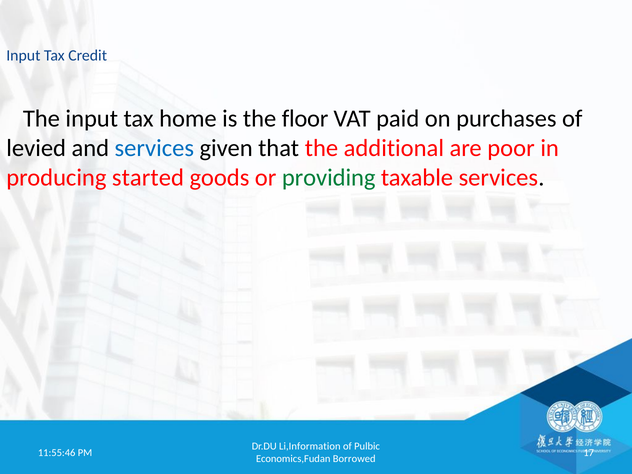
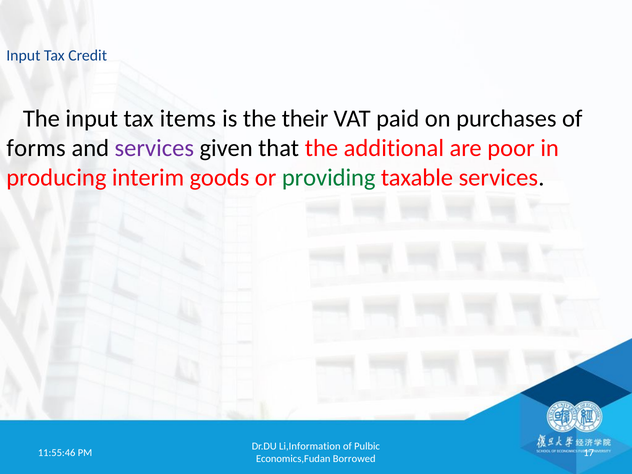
home: home -> items (188, 118)
floor: floor -> their (305, 118)
levied: levied -> forms (36, 148)
services colour: blue -> purple (154, 148)
started: started -> interim (148, 178)
